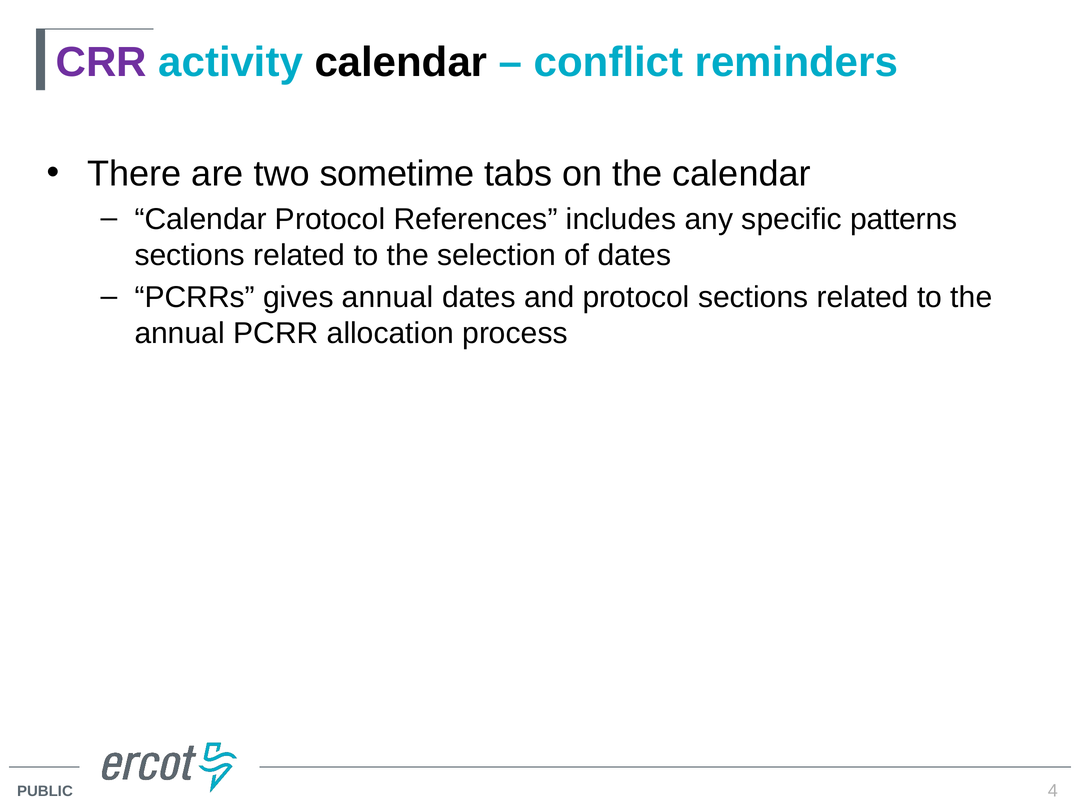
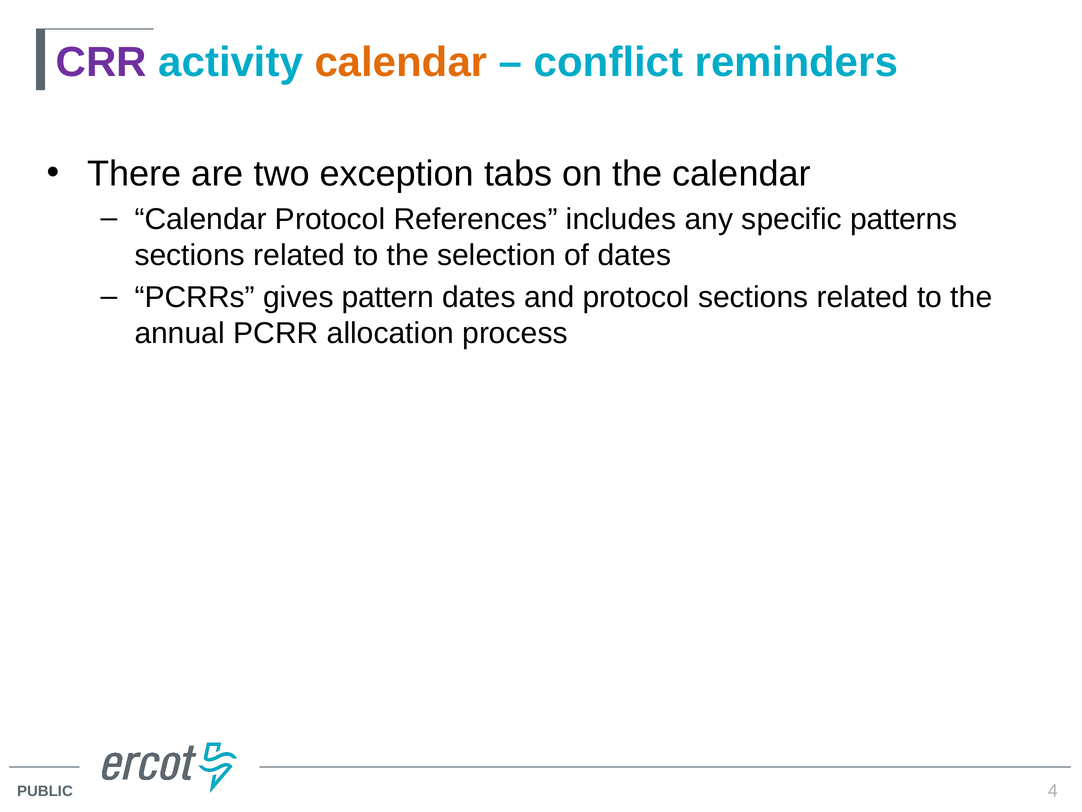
calendar colour: black -> orange (401, 62)
sometime: sometime -> exception (397, 174)
gives annual: annual -> pattern (388, 297)
